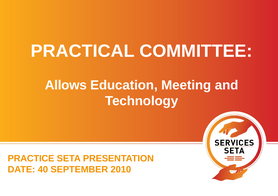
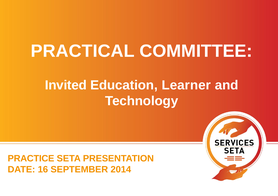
Allows: Allows -> Invited (66, 85)
Meeting: Meeting -> Learner (186, 85)
40: 40 -> 16 (43, 170)
2010: 2010 -> 2014 (121, 170)
